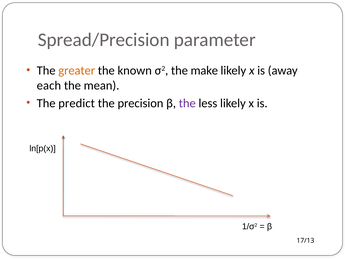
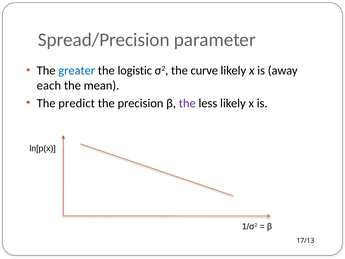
greater colour: orange -> blue (77, 70)
known: known -> logistic (135, 70)
make: make -> curve (204, 70)
